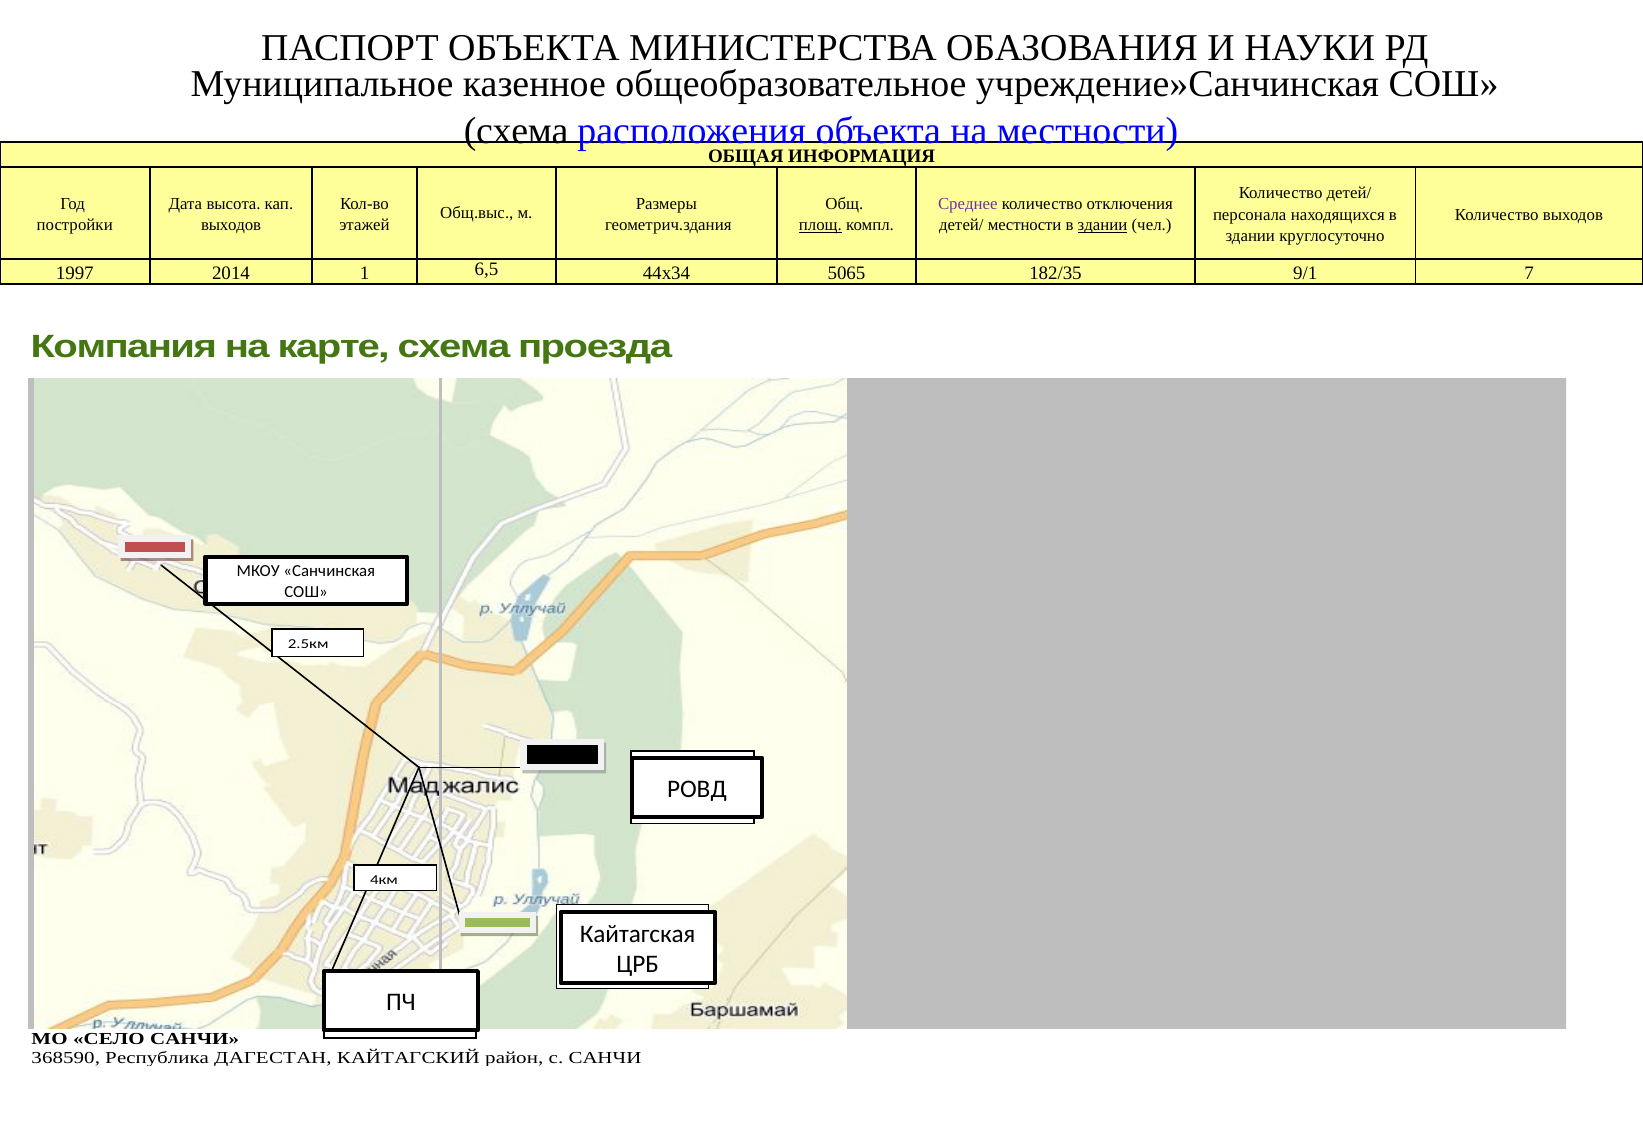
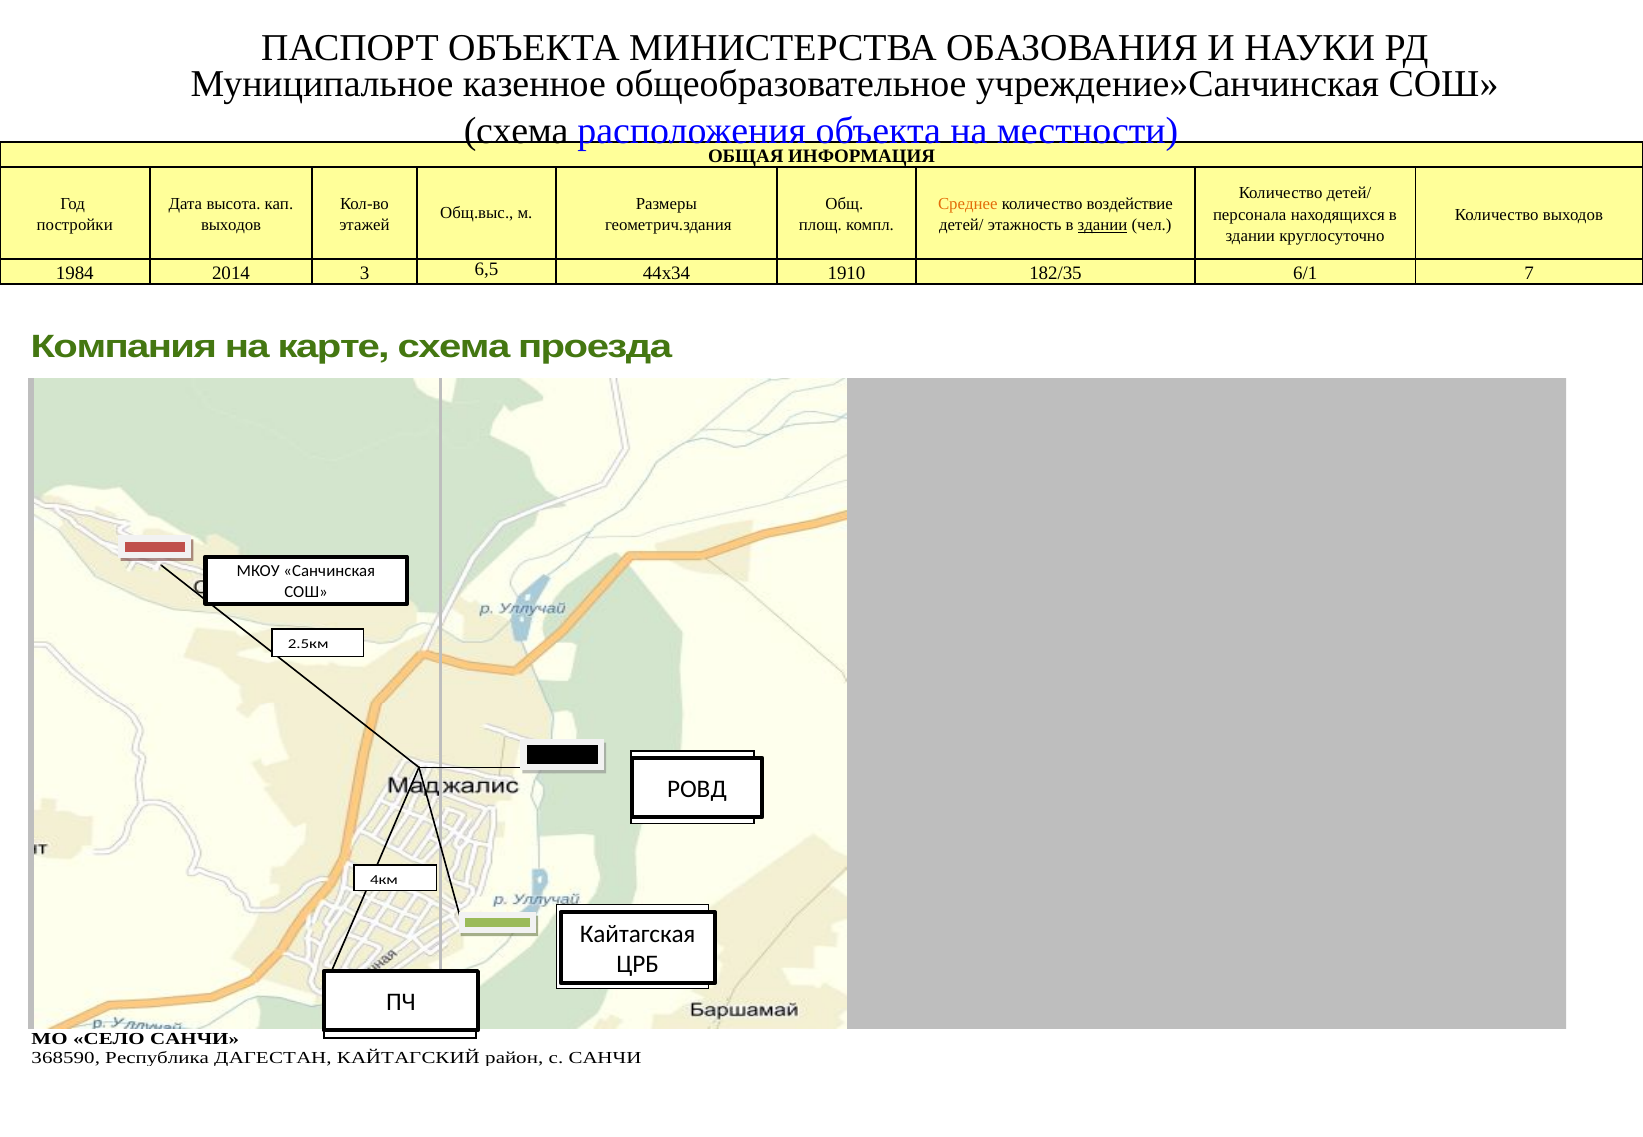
Среднее colour: purple -> orange (968, 204)
отключения: отключения -> воздействие (1130, 204)
площ underline: present -> none (820, 226)
детей/ местности: местности -> этажность (1025, 226)
1997: 1997 -> 1984 (75, 273)
1: 1 -> 3 (365, 273)
5065: 5065 -> 1910 (846, 273)
9/1: 9/1 -> 6/1 (1305, 273)
